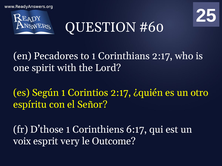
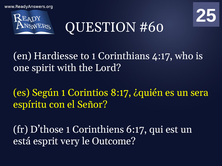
Pecadores: Pecadores -> Hardiesse (56, 56)
Corinthians 2:17: 2:17 -> 4:17 (162, 56)
Corintios 2:17: 2:17 -> 8:17 (121, 93)
otro: otro -> sera (199, 93)
voix: voix -> está (22, 142)
